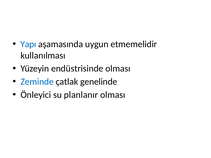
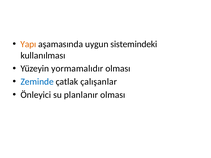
Yapı colour: blue -> orange (28, 44)
etmemelidir: etmemelidir -> sistemindeki (134, 44)
endüstrisinde: endüstrisinde -> yormamalıdır (77, 69)
genelinde: genelinde -> çalışanlar (99, 82)
